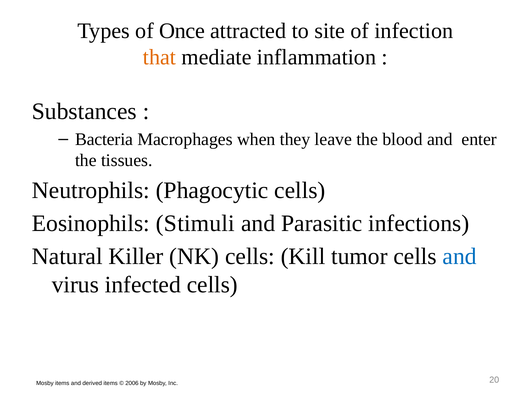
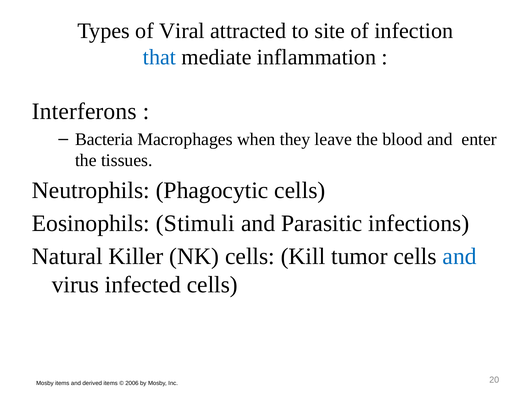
Once: Once -> Viral (182, 31)
that colour: orange -> blue (159, 57)
Substances: Substances -> Interferons (84, 111)
